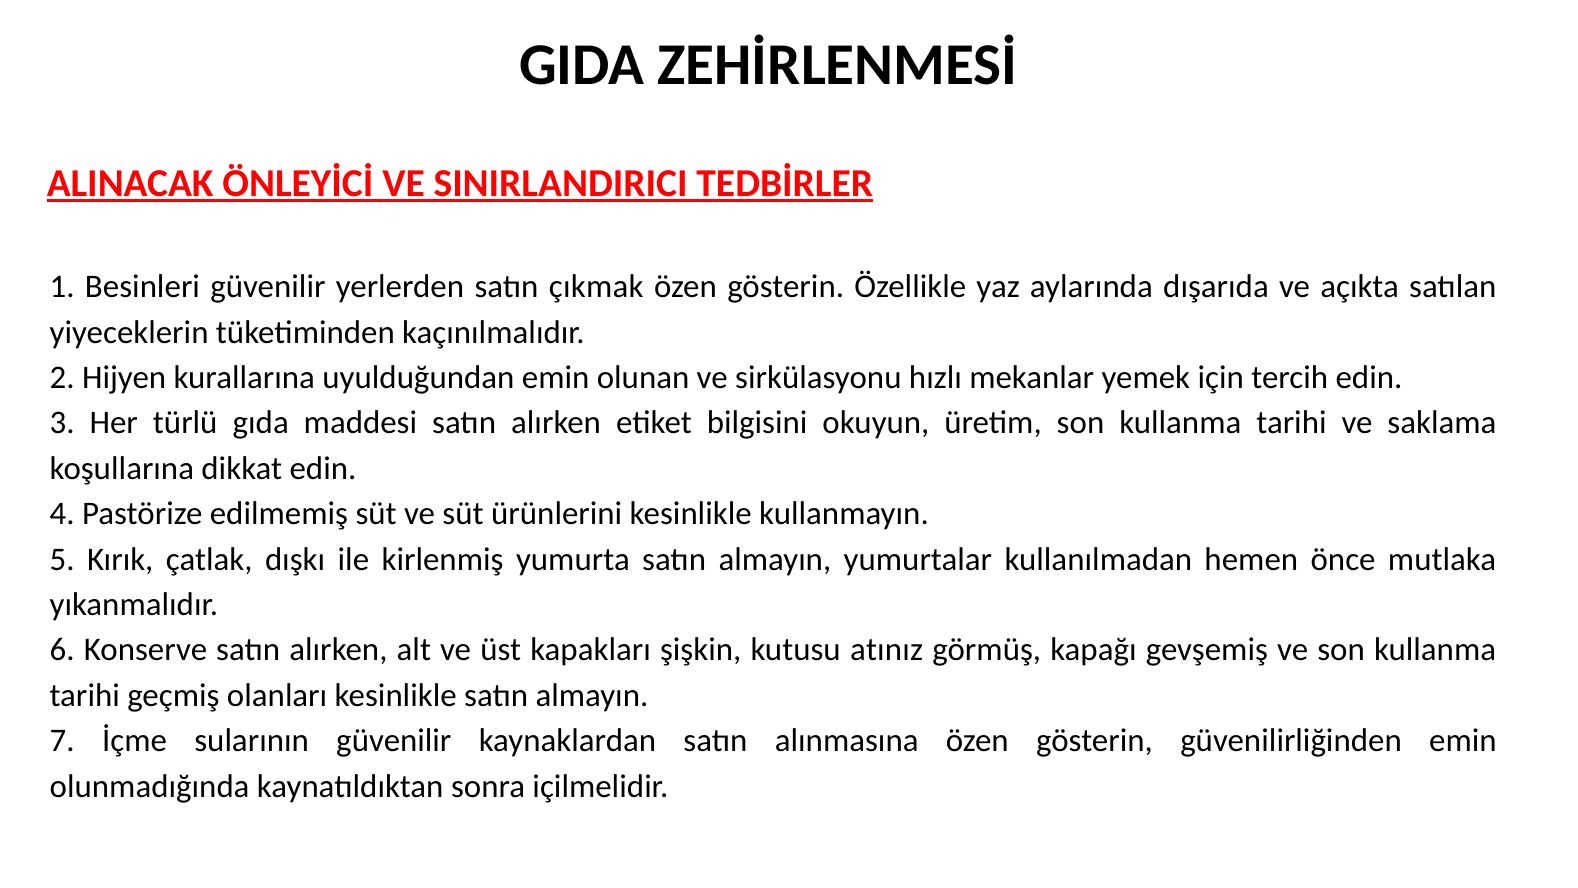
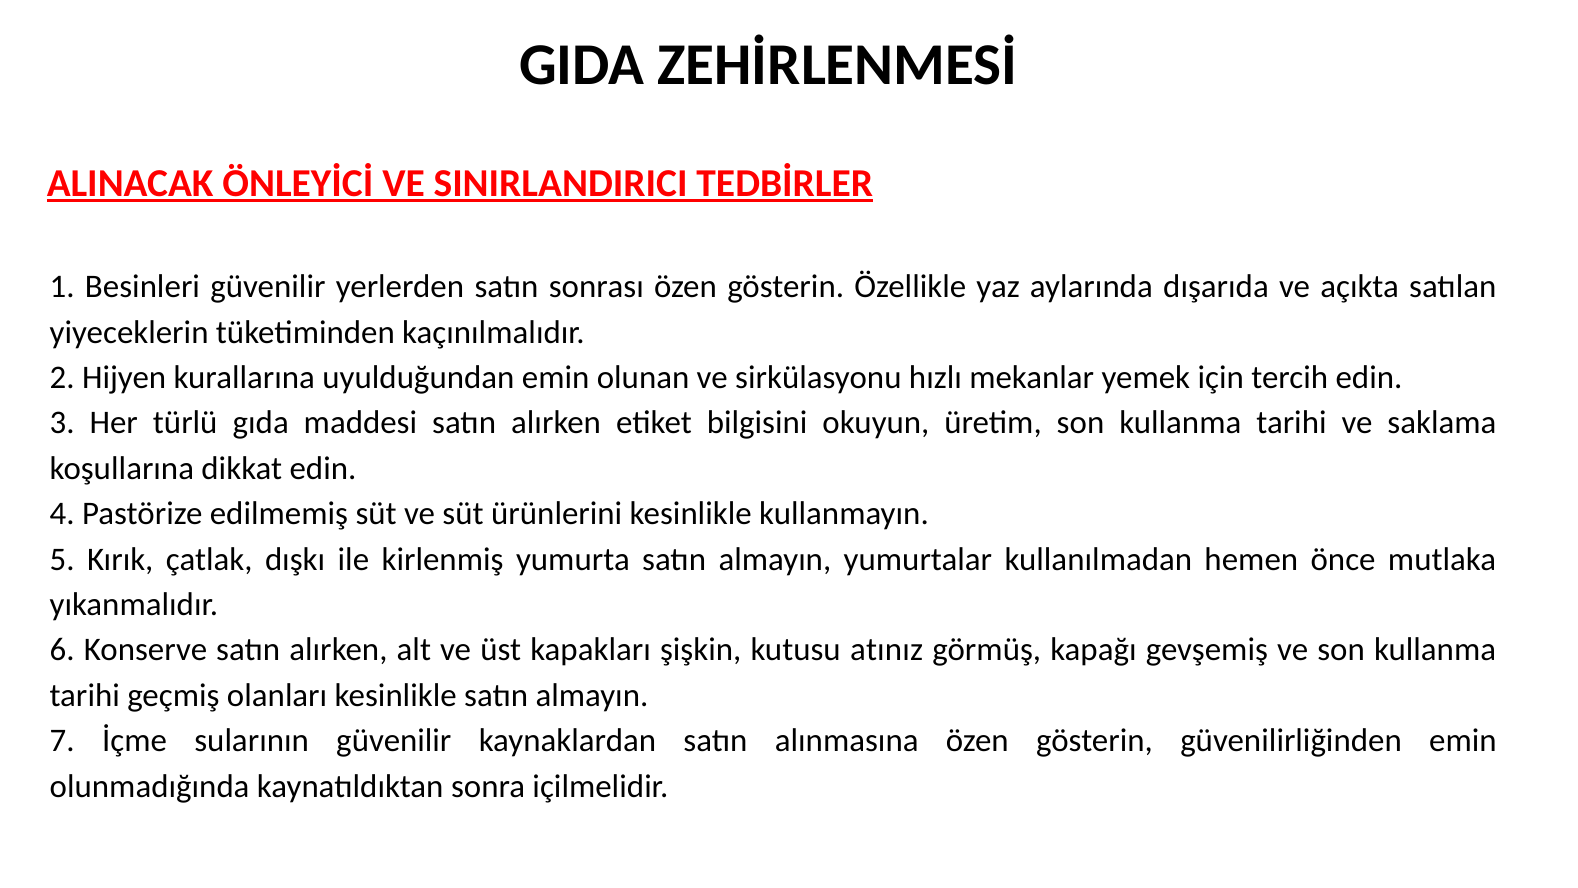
çıkmak: çıkmak -> sonrası (596, 287)
